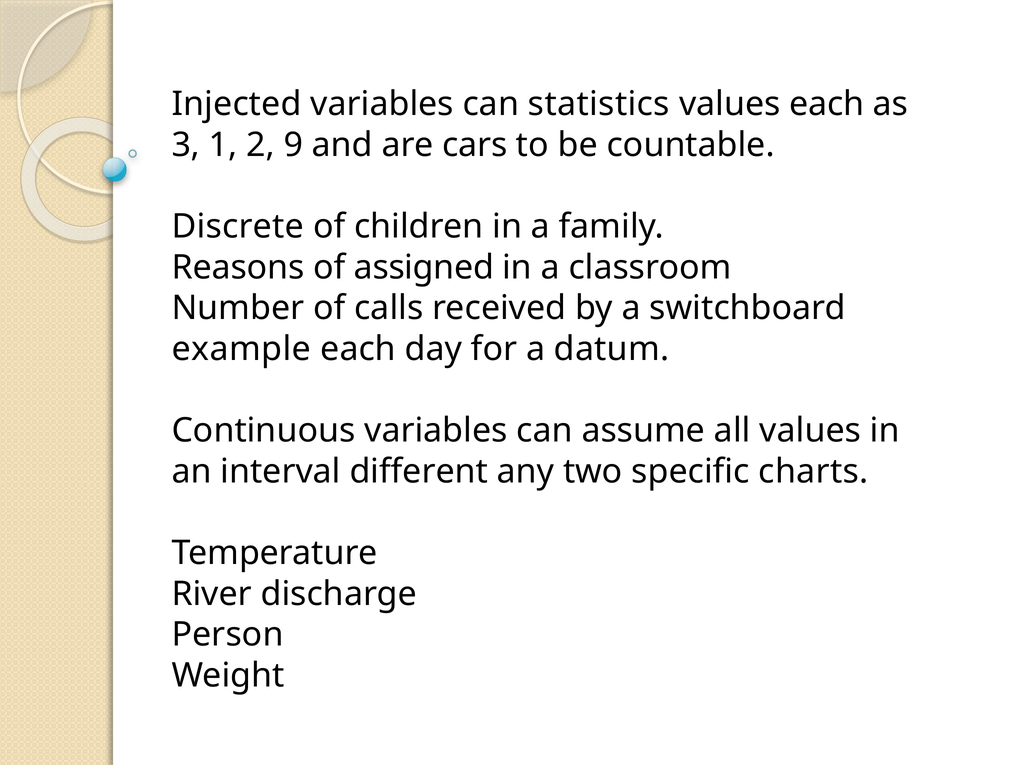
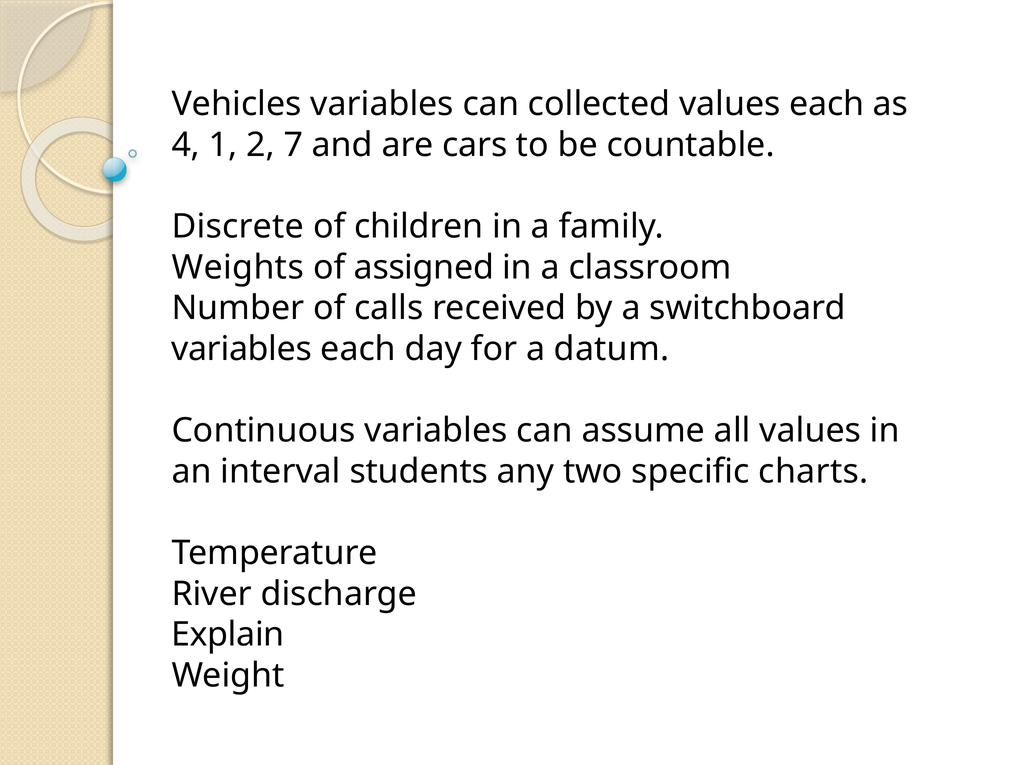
Injected: Injected -> Vehicles (237, 104)
statistics: statistics -> collected (599, 104)
3: 3 -> 4 (186, 145)
9: 9 -> 7 (293, 145)
Reasons: Reasons -> Weights (238, 267)
example: example -> variables (242, 349)
different: different -> students (419, 471)
Person: Person -> Explain (228, 635)
